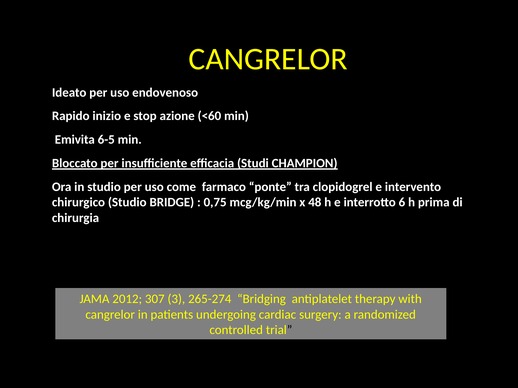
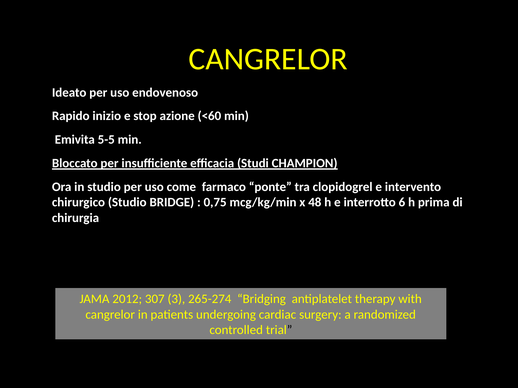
6-5: 6-5 -> 5-5 (106, 140)
